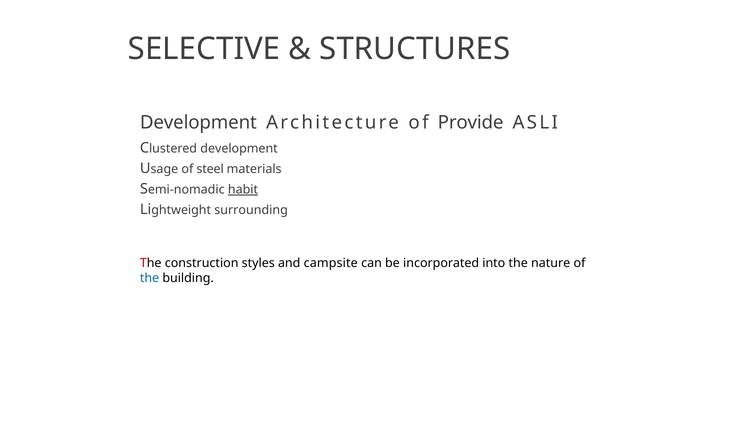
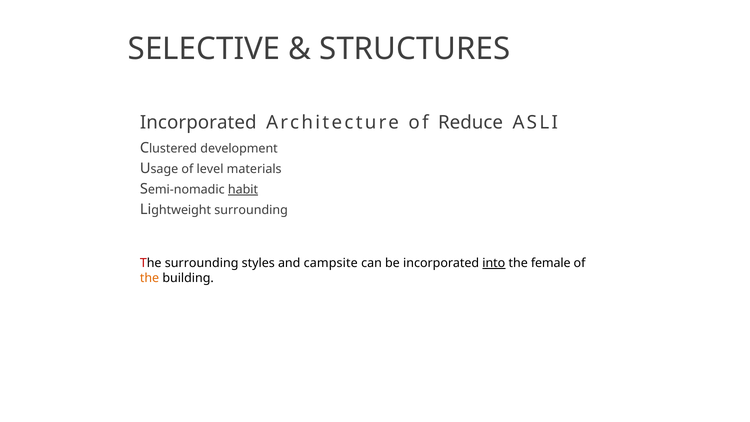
Development: Development -> Incorporated (198, 123)
Provide: Provide -> Reduce (471, 123)
steel: steel -> level (210, 169)
The construction: construction -> surrounding (202, 263)
into underline: none -> present (494, 263)
nature: nature -> female (551, 263)
the colour: blue -> orange (150, 278)
